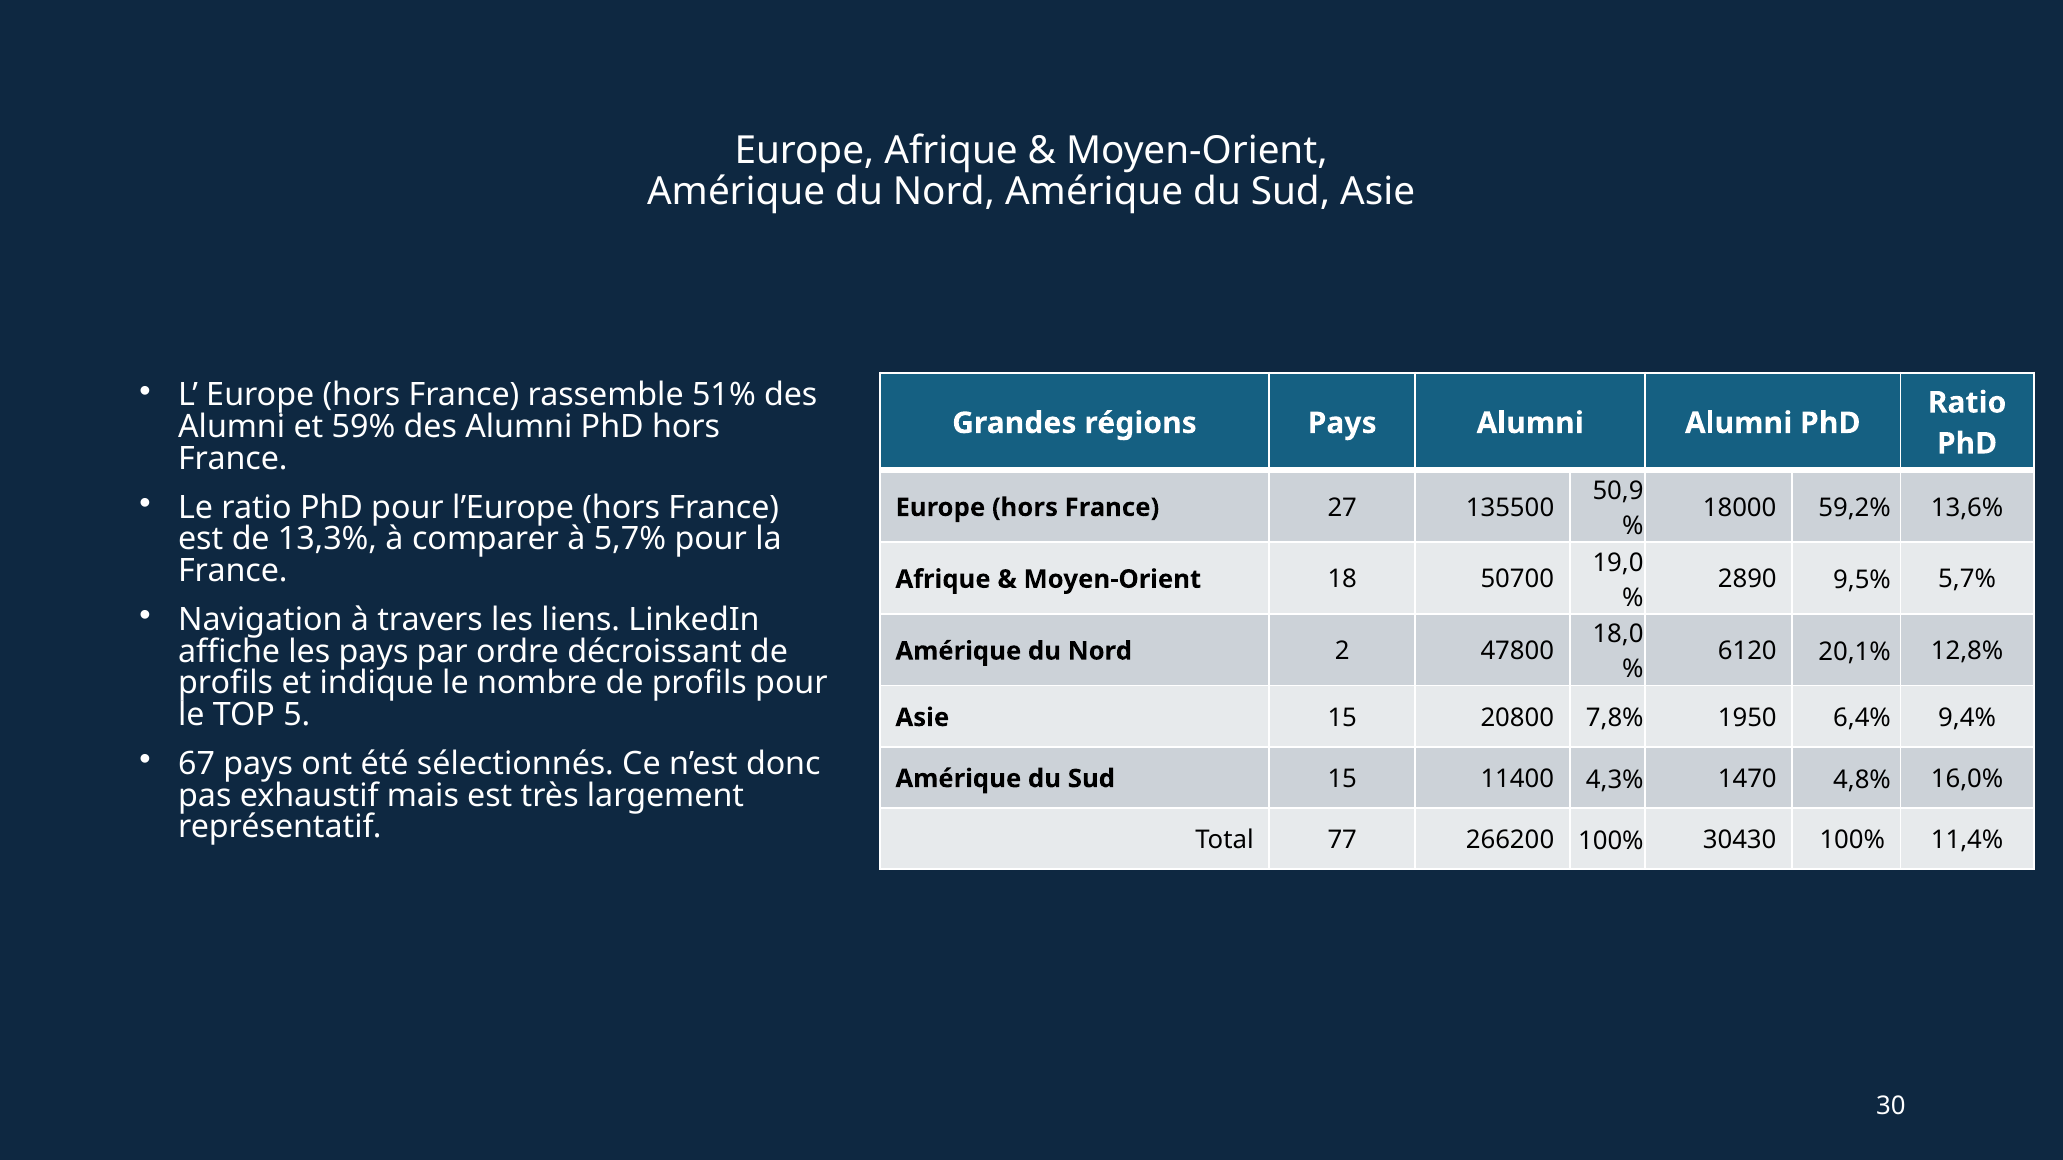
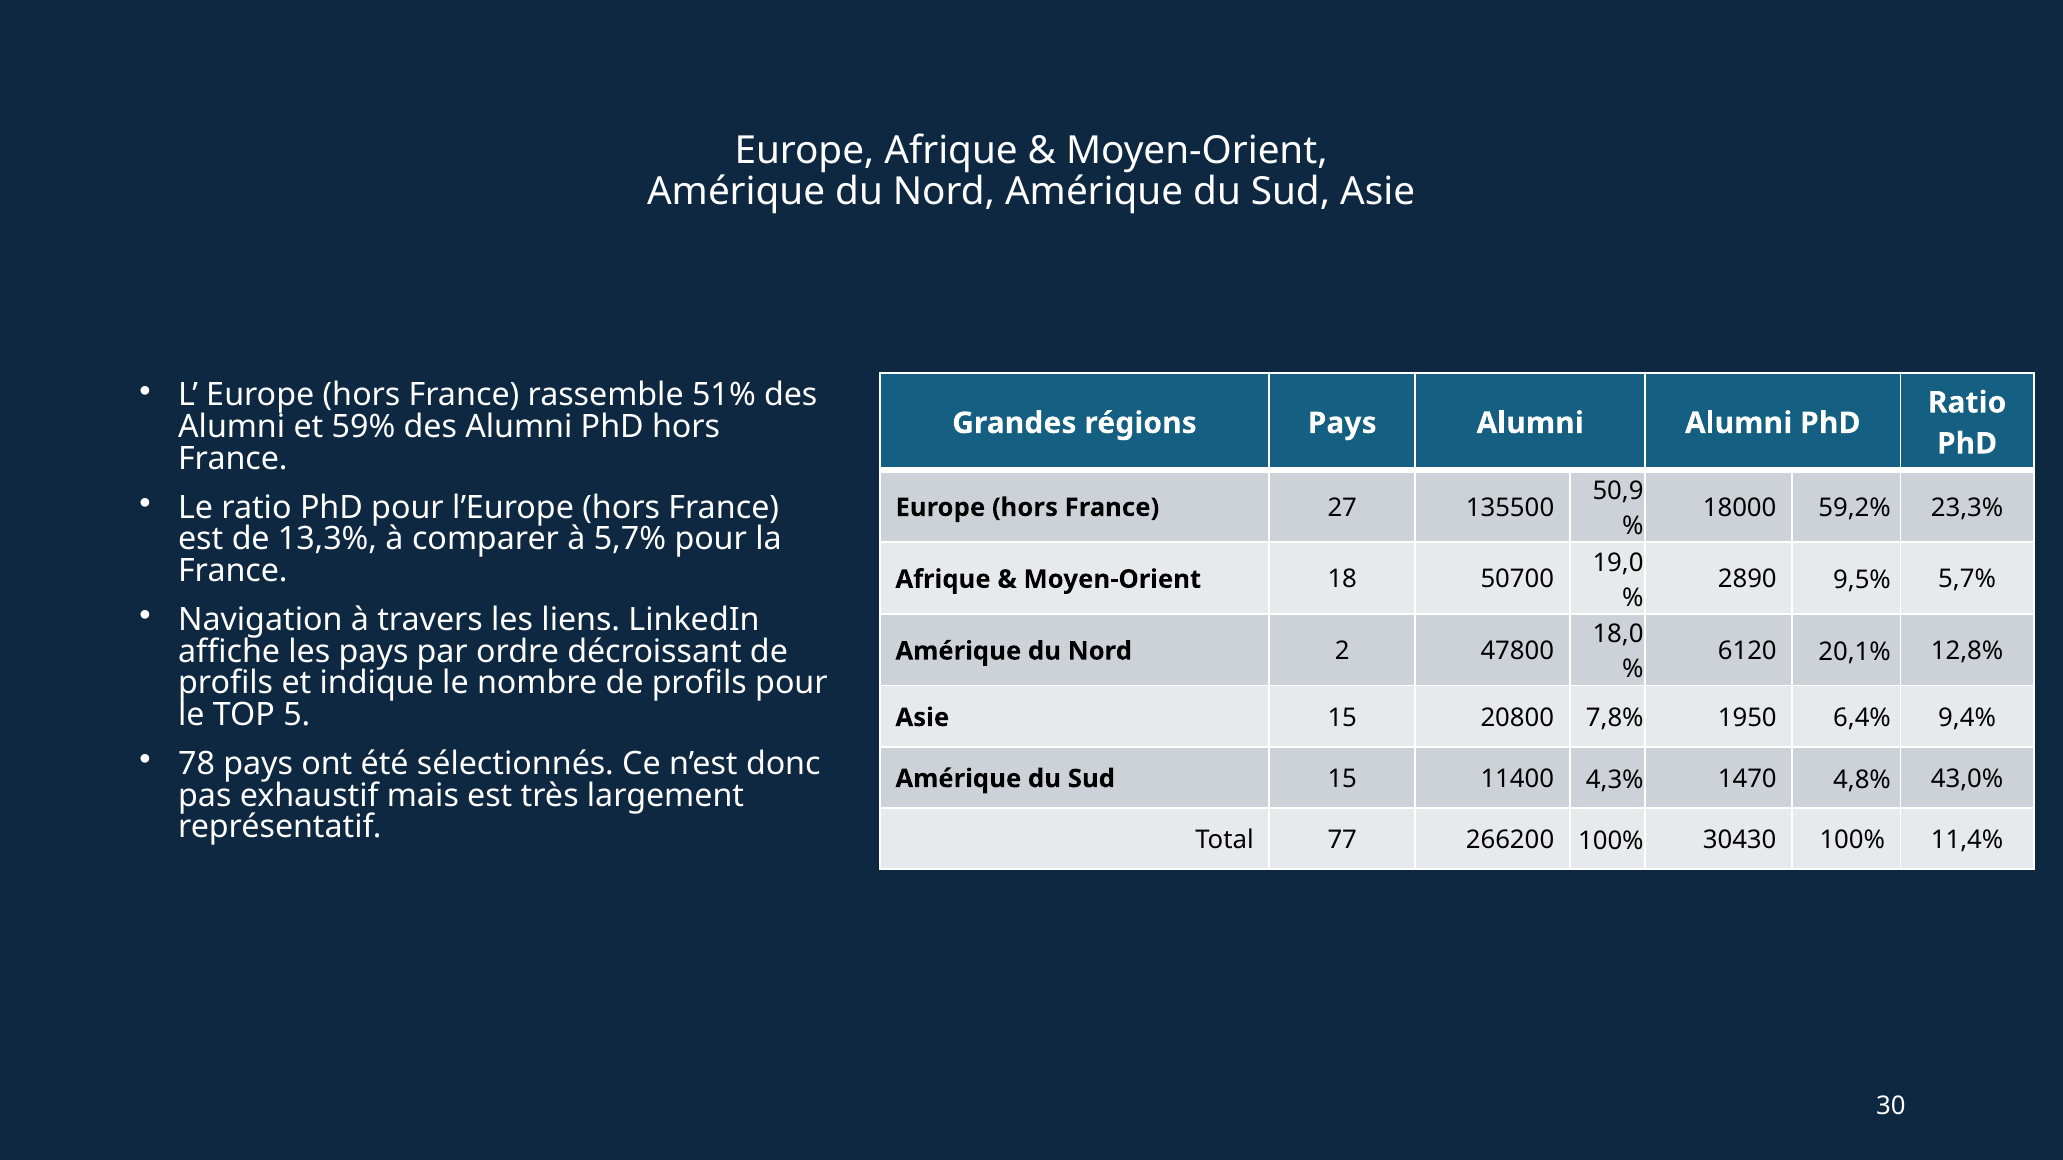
13,6%: 13,6% -> 23,3% (1967, 508)
67: 67 -> 78 (197, 764)
16,0%: 16,0% -> 43,0% (1967, 779)
